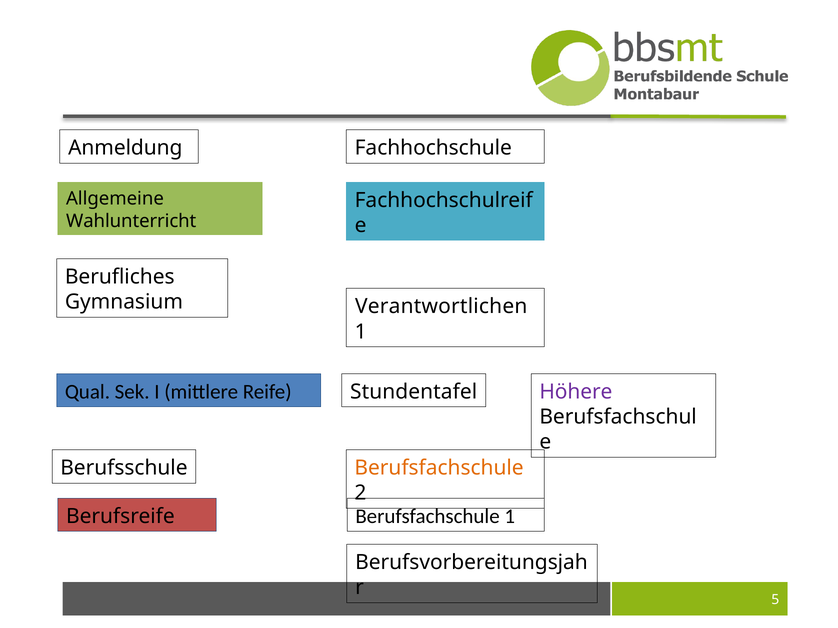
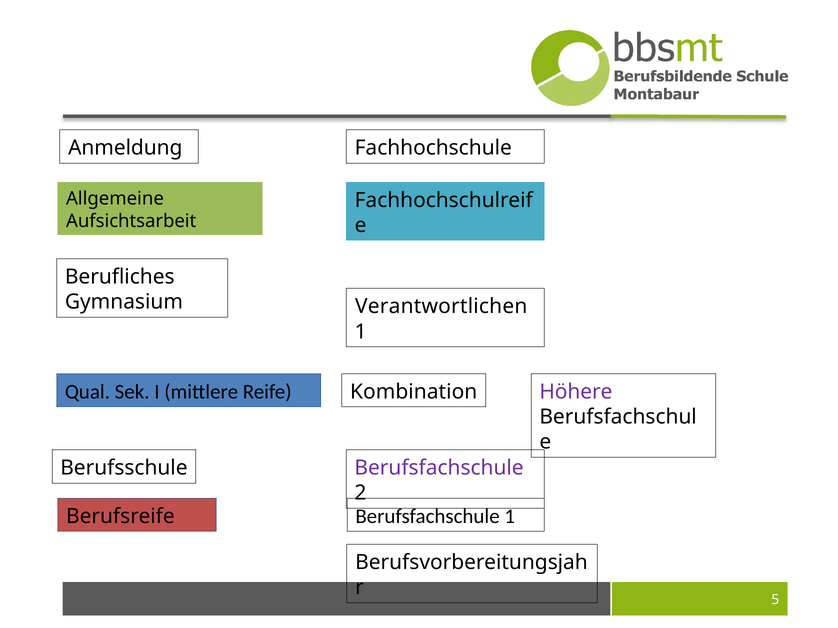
Wahlunterricht: Wahlunterricht -> Aufsichtsarbeit (131, 221)
Stundentafel: Stundentafel -> Kombination (414, 392)
Berufsfachschule colour: orange -> purple (439, 468)
